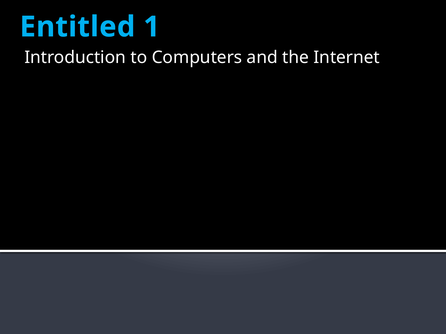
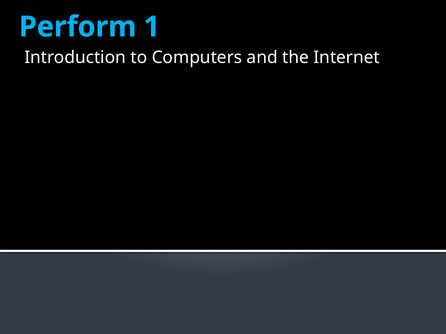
Entitled: Entitled -> Perform (78, 27)
